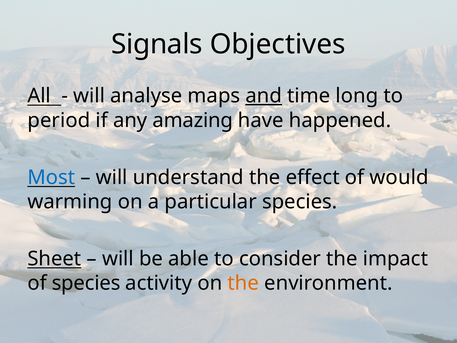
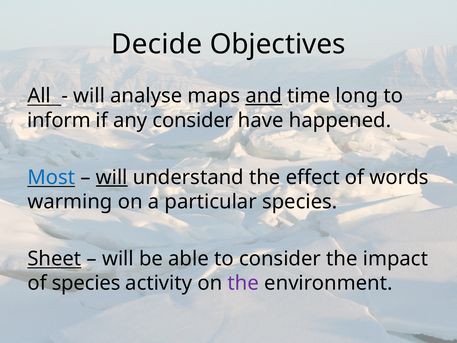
Signals: Signals -> Decide (157, 44)
period: period -> inform (59, 120)
any amazing: amazing -> consider (193, 120)
will underline: none -> present (112, 177)
would: would -> words (399, 177)
the colour: orange -> purple (243, 283)
